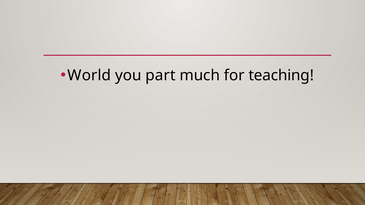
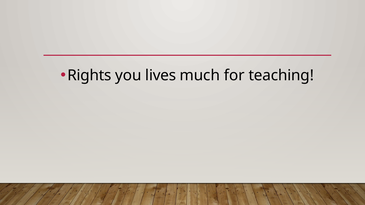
World: World -> Rights (89, 76)
part: part -> lives (161, 76)
